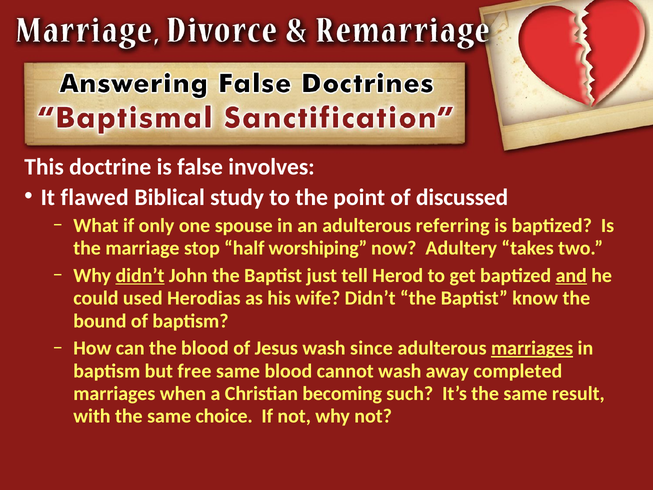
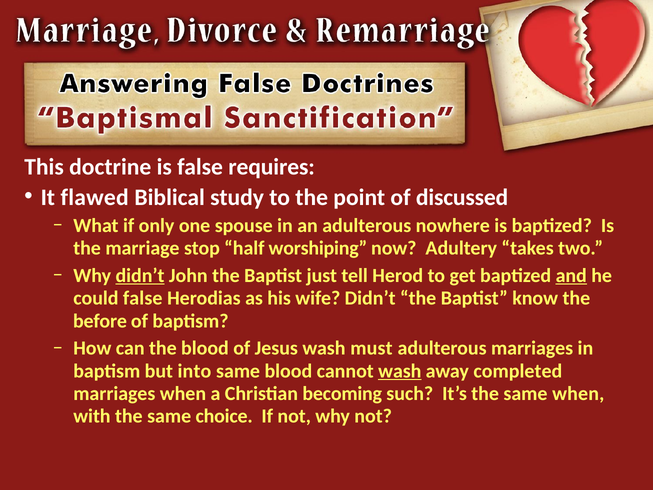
involves: involves -> requires (272, 167)
referring: referring -> nowhere (453, 225)
could used: used -> false (143, 298)
bound: bound -> before (100, 321)
since: since -> must (371, 348)
marriages underline: present -> none (532, 348)
free: free -> into (194, 371)
wash underline: none -> present (400, 371)
same result: result -> when (578, 393)
